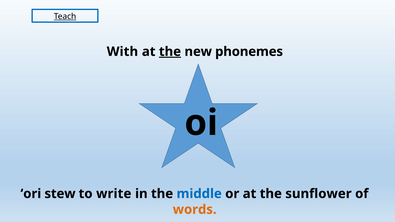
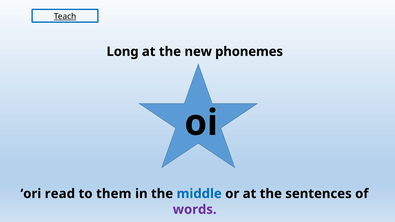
With: With -> Long (123, 52)
the underline: present -> none (170, 52)
stew: stew -> read (60, 194)
write: write -> them (114, 194)
sunflower: sunflower -> sentences (318, 194)
words colour: orange -> purple (195, 210)
